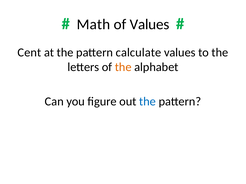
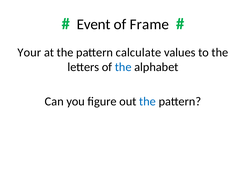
Math: Math -> Event (94, 24)
of Values: Values -> Frame (149, 24)
Cent: Cent -> Your (29, 53)
the colour: orange -> blue (123, 67)
